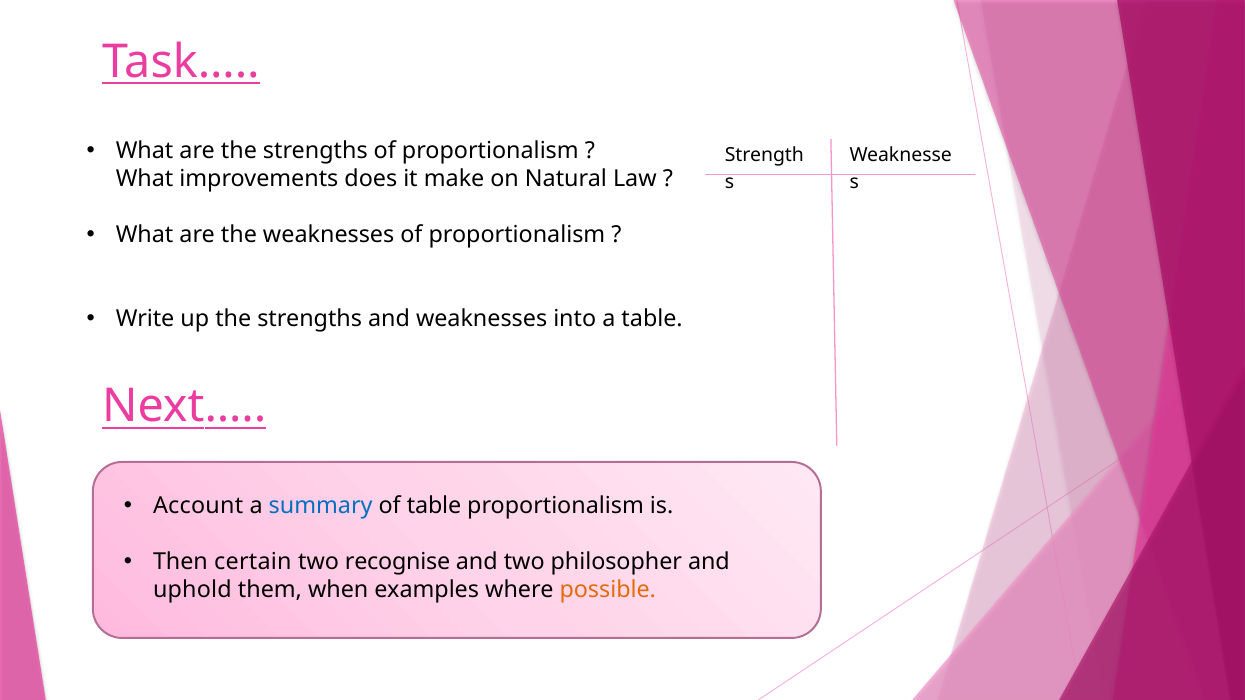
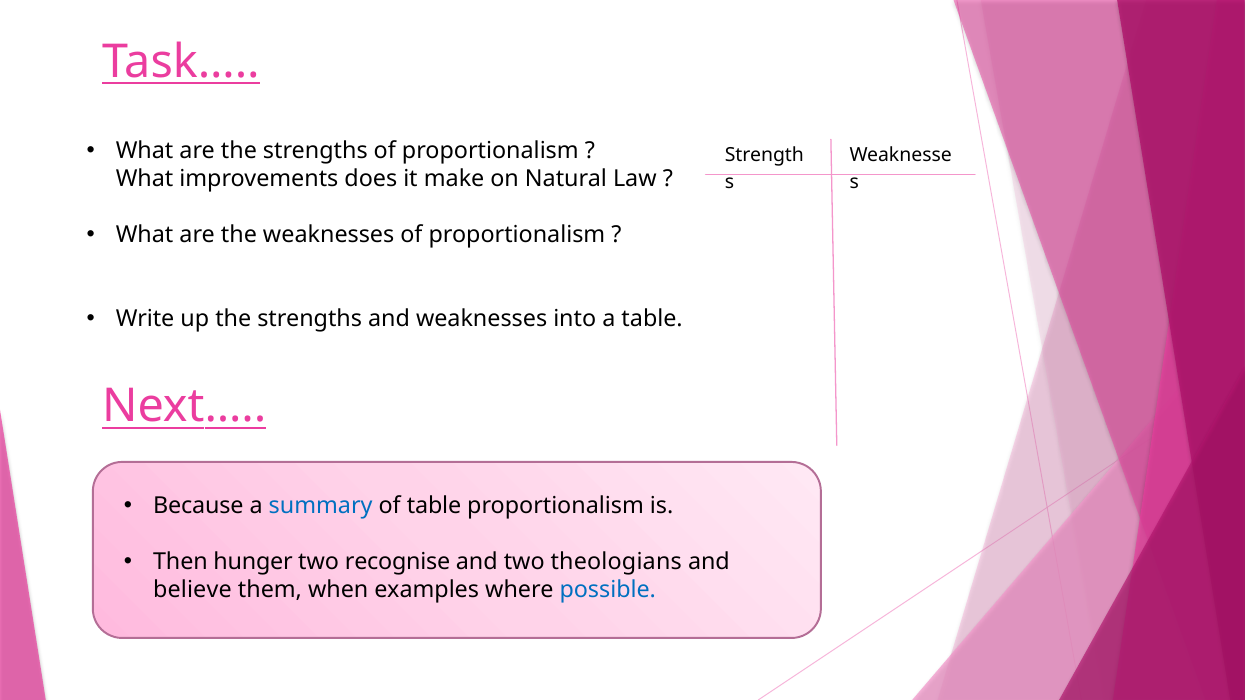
Account: Account -> Because (198, 506)
certain: certain -> hunger (253, 562)
philosopher: philosopher -> theologians (616, 562)
uphold: uphold -> believe (192, 590)
possible colour: orange -> blue (608, 590)
